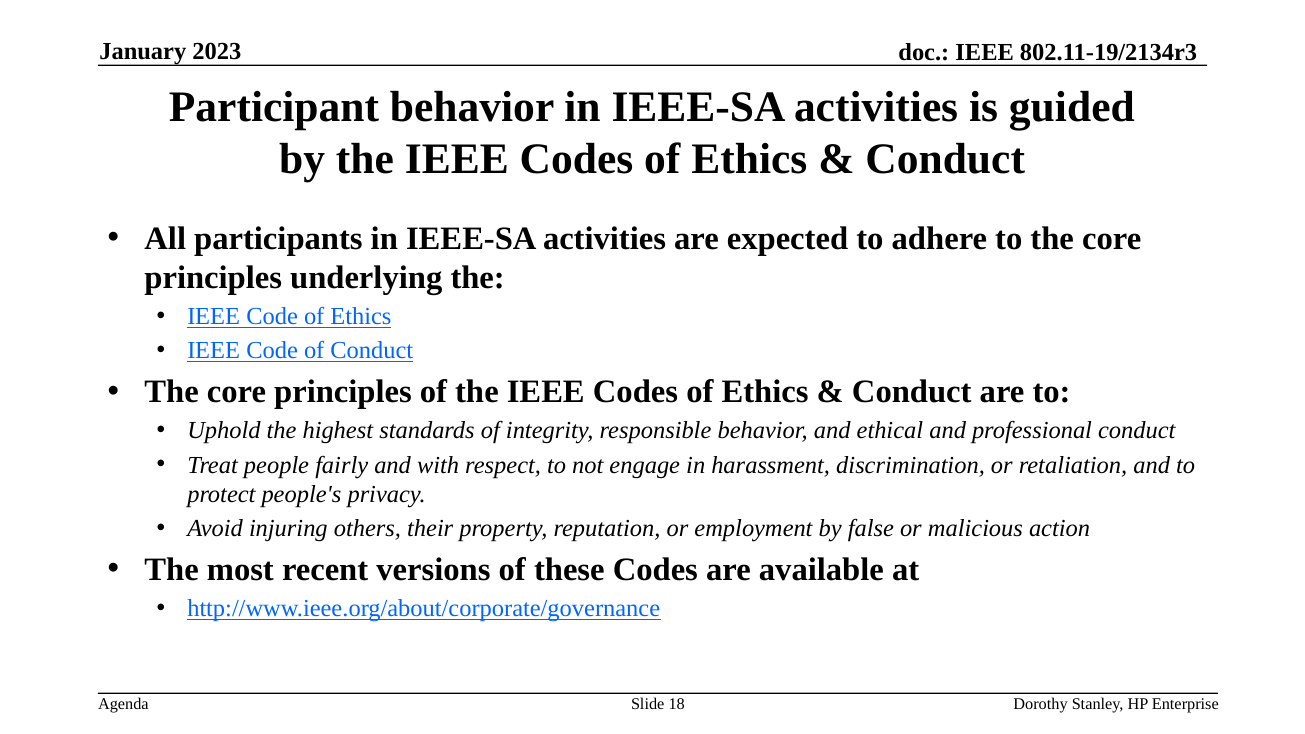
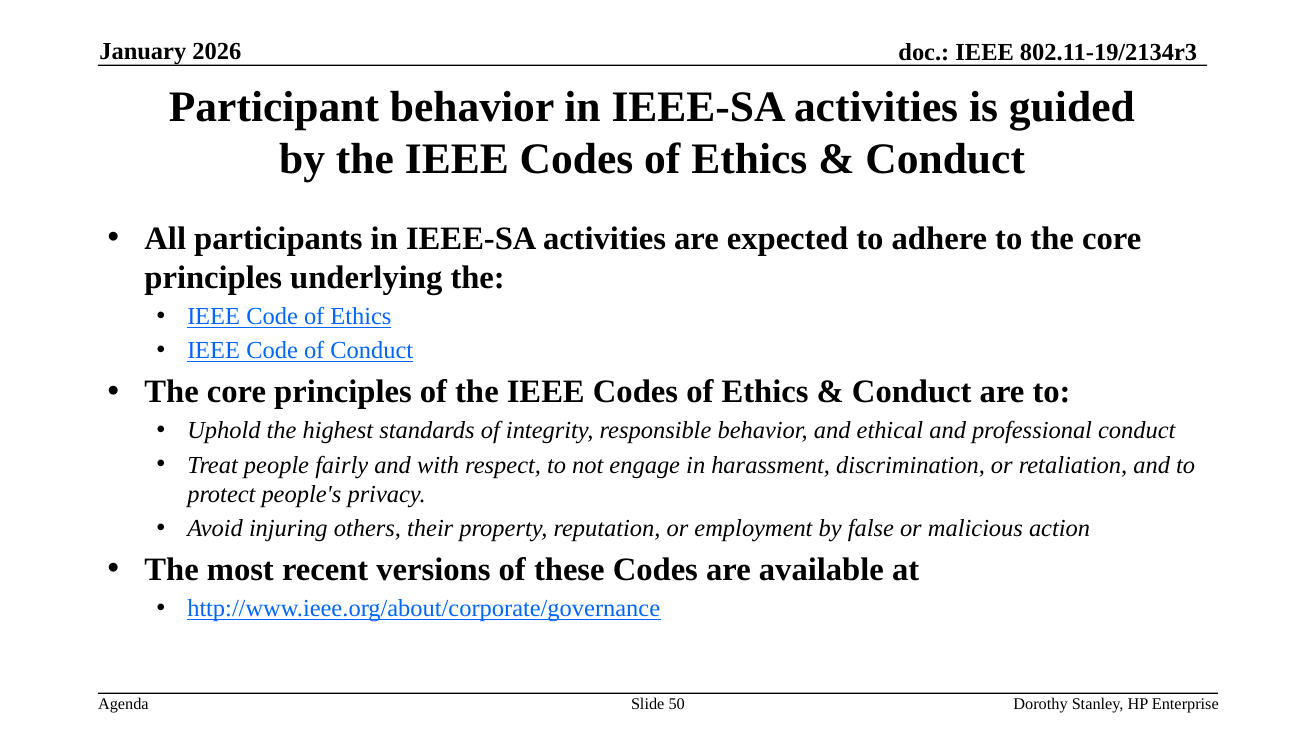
2023: 2023 -> 2026 (217, 52)
18: 18 -> 50 (677, 704)
